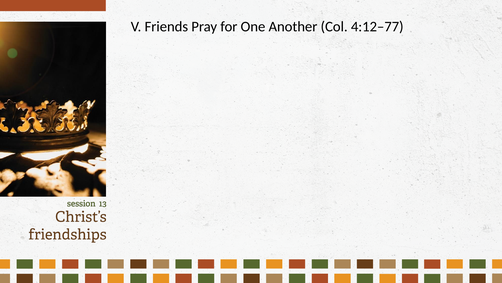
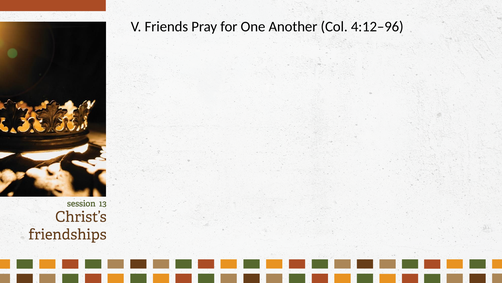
4:12–77: 4:12–77 -> 4:12–96 (377, 27)
